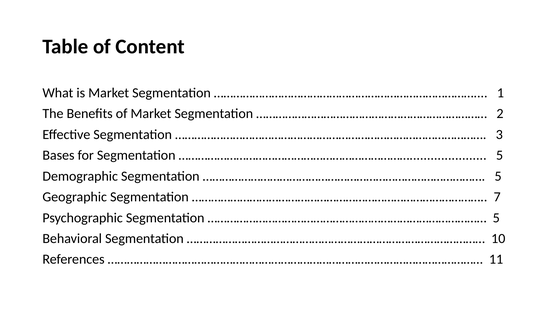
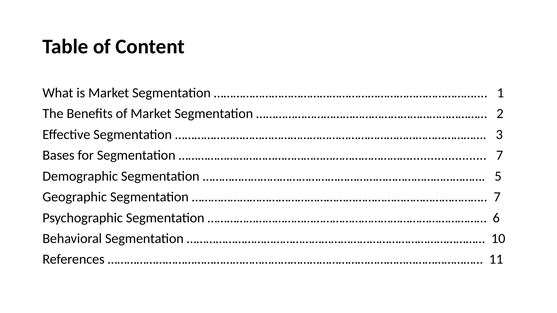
5: 5 -> 7 (500, 155)
5: 5 -> 6 (496, 218)
